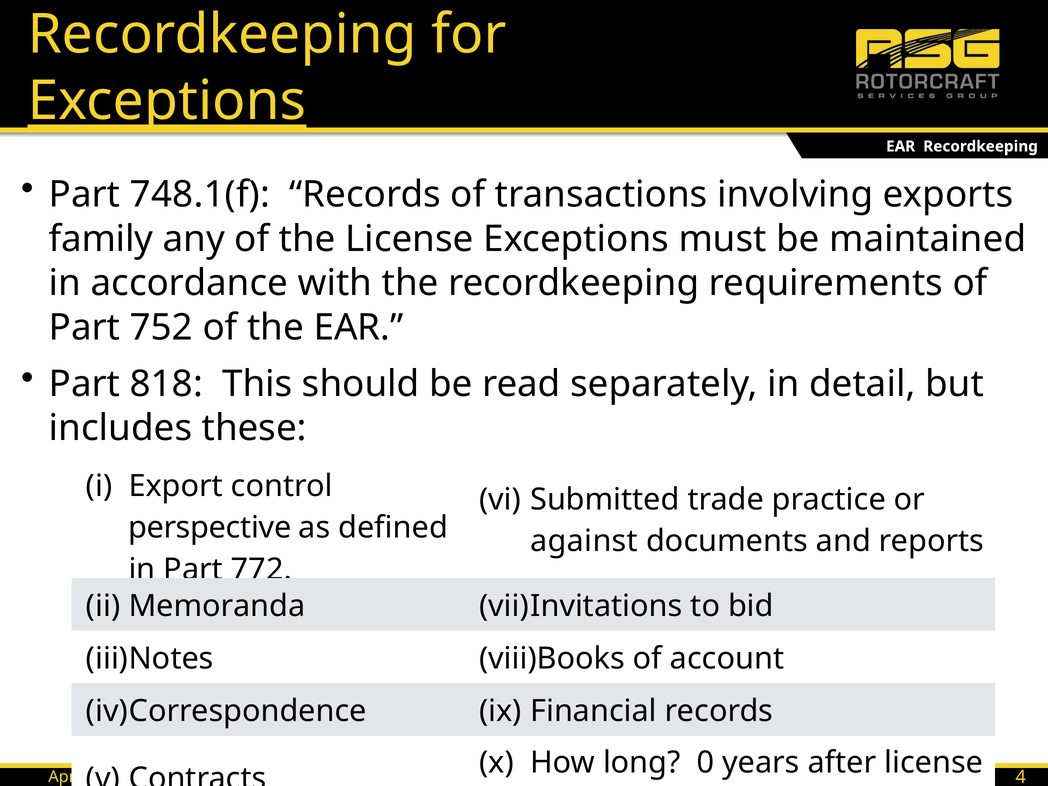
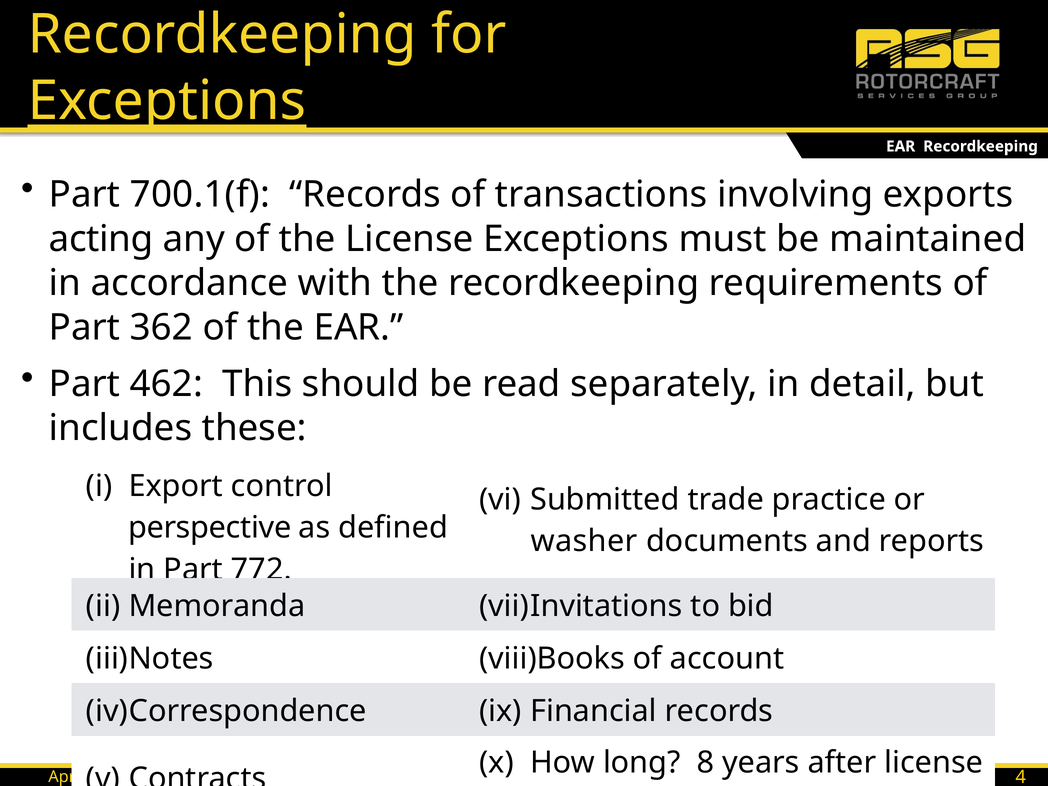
748.1(f: 748.1(f -> 700.1(f (200, 195)
family: family -> acting (101, 239)
752: 752 -> 362 (161, 327)
818: 818 -> 462 (166, 384)
against: against -> washer (584, 541)
0: 0 -> 8 (705, 763)
